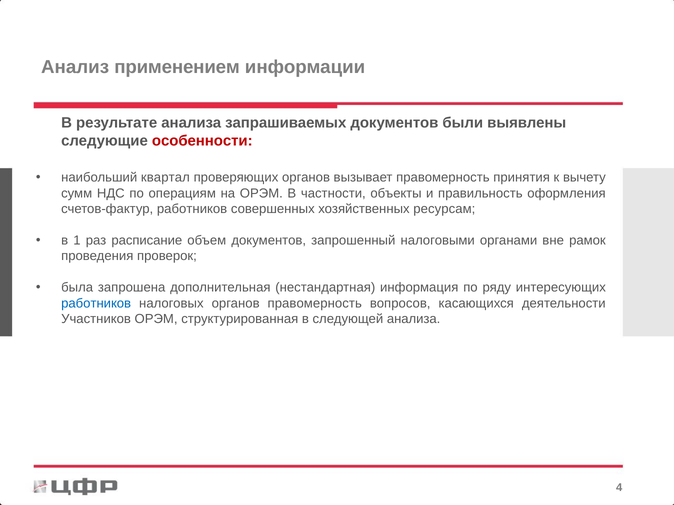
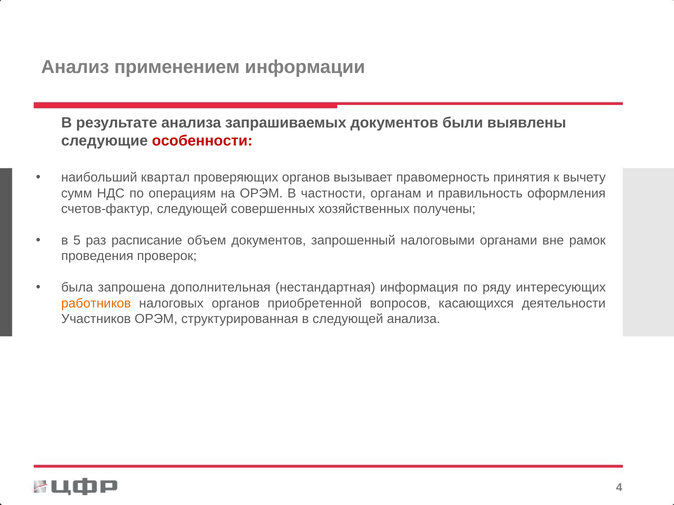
объекты: объекты -> органам (396, 193)
счетов-фактур работников: работников -> следующей (192, 209)
ресурсам: ресурсам -> получены (444, 209)
1: 1 -> 5 (77, 241)
работников colour: blue -> orange (96, 304)
органов правомерность: правомерность -> приобретенной (315, 304)
